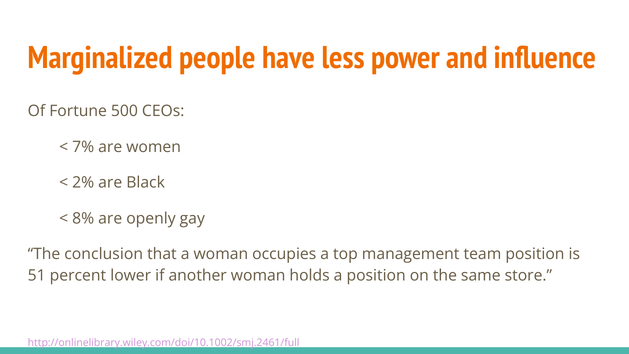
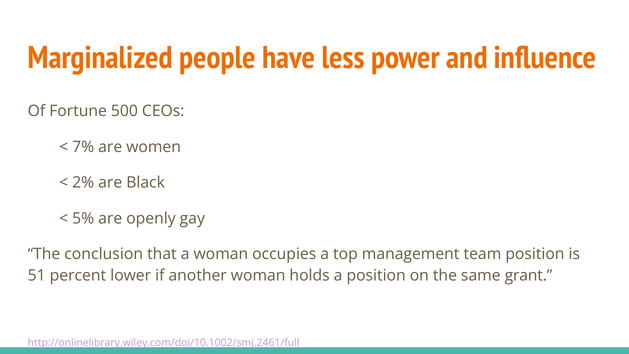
8%: 8% -> 5% (83, 218)
store: store -> grant (528, 276)
